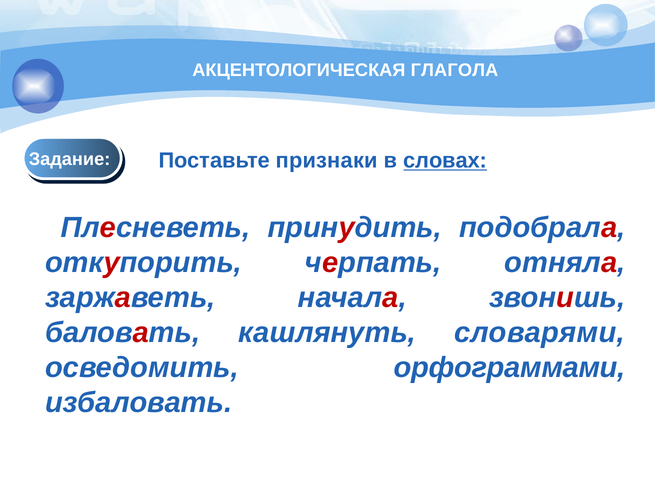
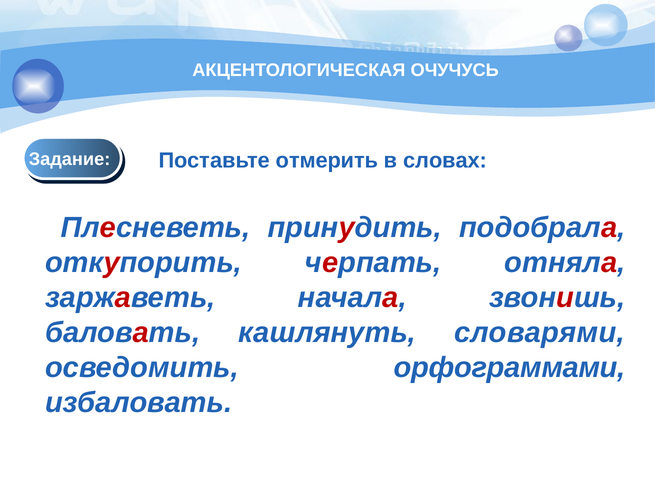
ГЛАГОЛА: ГЛАГОЛА -> ОЧУЧУСЬ (455, 70)
признаки: признаки -> отмерить (327, 160)
словах underline: present -> none (445, 160)
